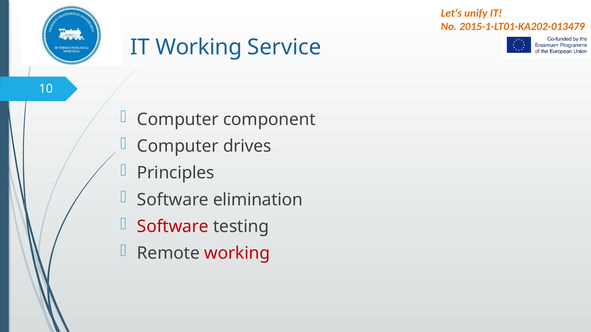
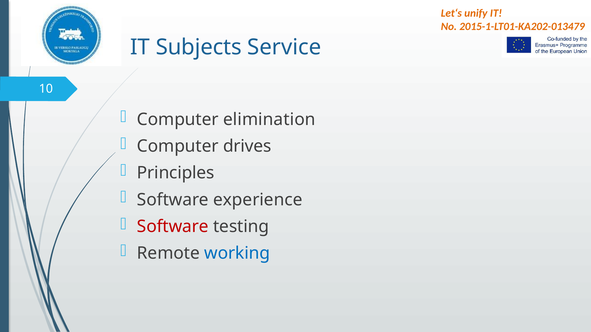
IT Working: Working -> Subjects (199, 47)
component: component -> elimination (269, 120)
elimination: elimination -> experience (258, 200)
working colour: red -> blue (237, 254)
